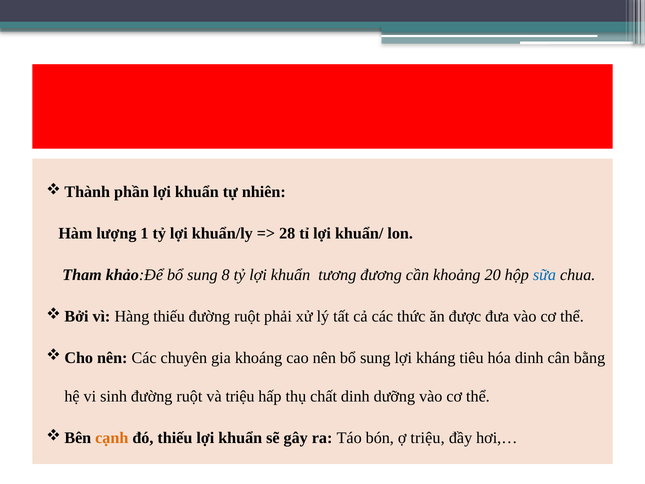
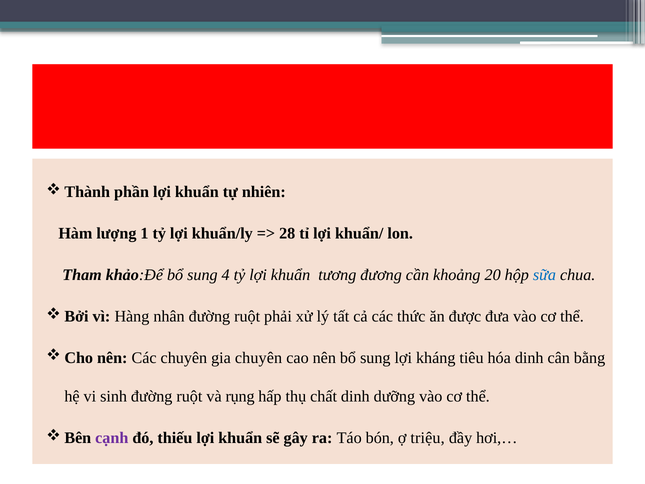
8: 8 -> 4 (226, 275)
Hàng thiếu: thiếu -> nhân (169, 316)
gia khoáng: khoáng -> chuyên (259, 358)
và triệu: triệu -> rụng (240, 396)
cạnh colour: orange -> purple (112, 438)
